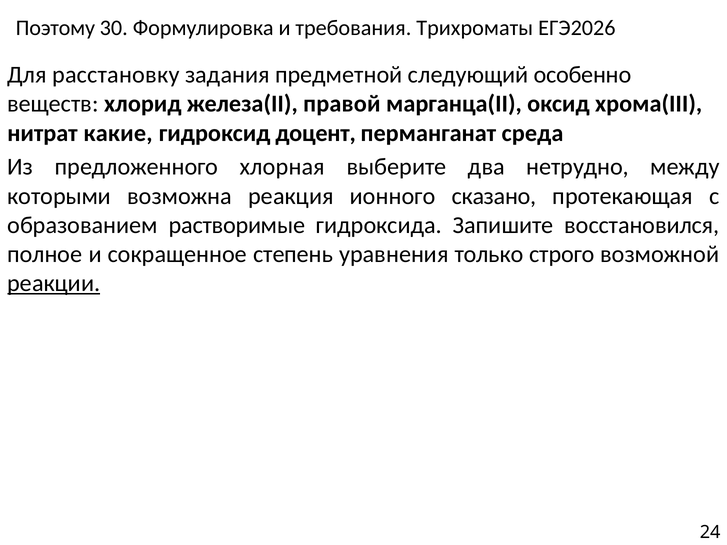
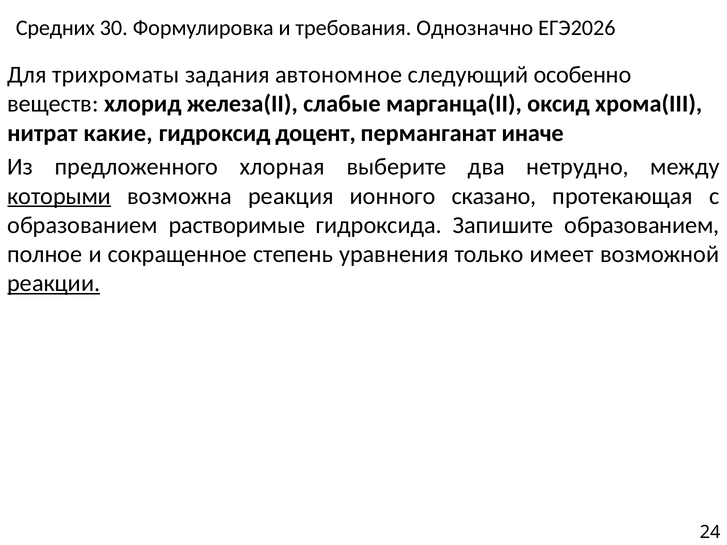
Поэтому: Поэтому -> Средних (55, 28)
Трихроматы: Трихроматы -> Однозначно (475, 28)
расстановку: расстановку -> трихроматы (116, 75)
предметной: предметной -> автономное (339, 75)
правой: правой -> слабые (342, 104)
среда: среда -> иначе (533, 133)
которыми underline: none -> present (59, 196)
Запишите восстановился: восстановился -> образованием (642, 225)
строго: строго -> имеет (562, 254)
